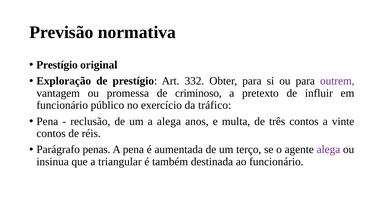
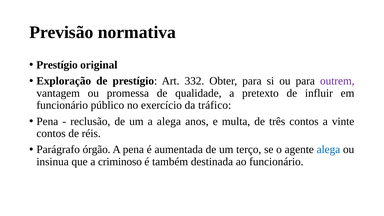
criminoso: criminoso -> qualidade (198, 93)
penas: penas -> órgão (97, 150)
alega colour: purple -> blue (328, 150)
triangular: triangular -> criminoso (120, 162)
